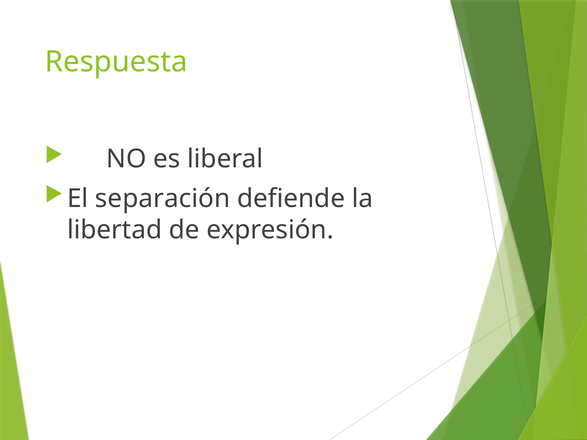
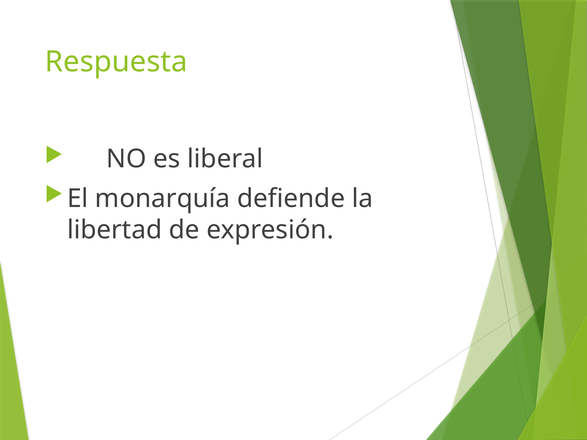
separación: separación -> monarquía (163, 199)
